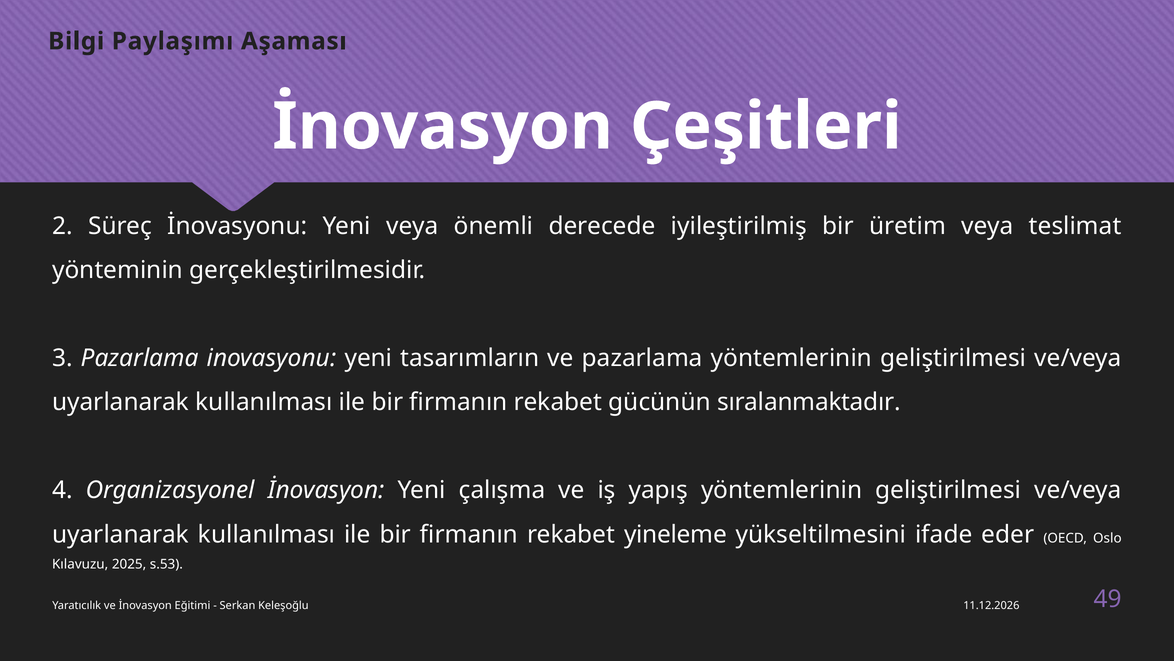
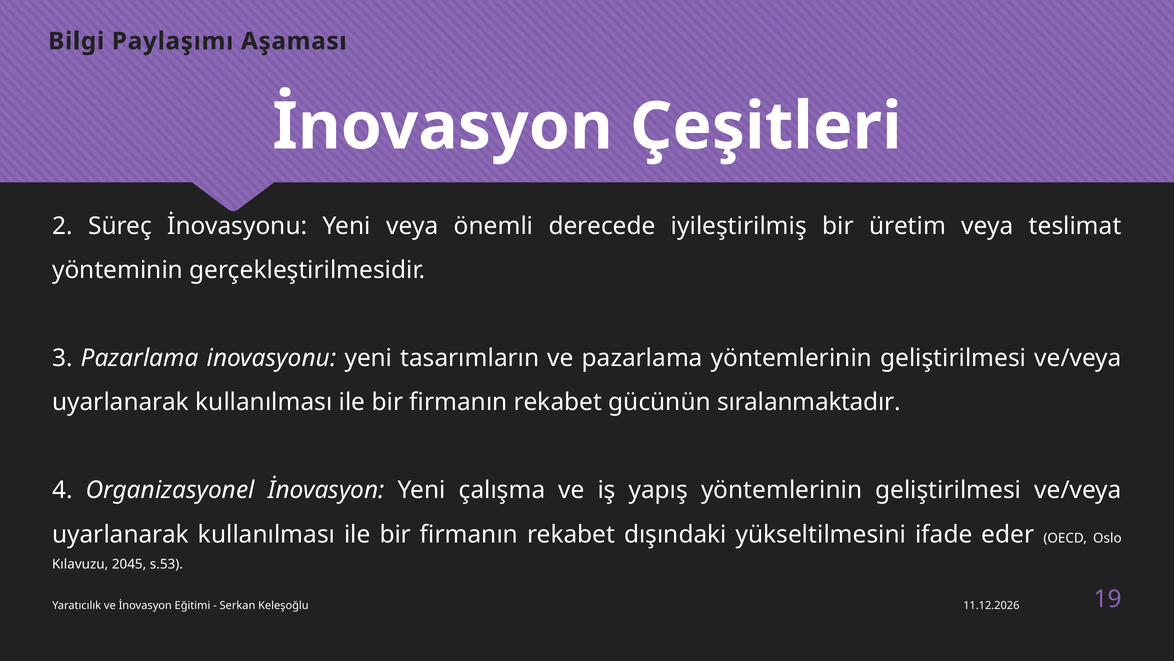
yineleme: yineleme -> dışındaki (675, 534)
2025: 2025 -> 2045 (129, 564)
49: 49 -> 19 (1108, 599)
